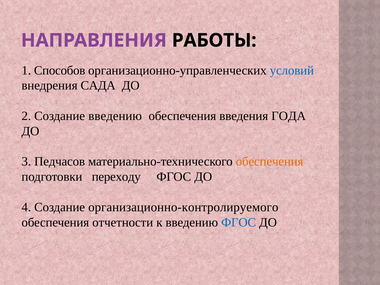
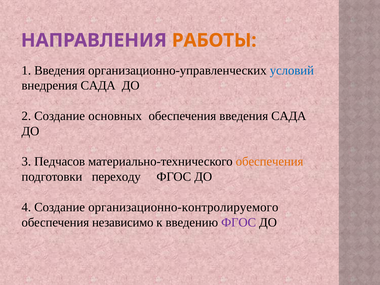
РАБОТЫ colour: black -> orange (214, 40)
1 Способов: Способов -> Введения (60, 70)
Создание введению: введению -> основных (115, 116)
введения ГОДА: ГОДА -> САДА (289, 116)
отчетности: отчетности -> независимо (123, 222)
ФГОС colour: blue -> purple (239, 222)
